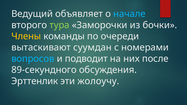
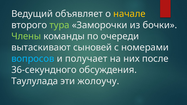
начале colour: light blue -> yellow (129, 14)
Члены colour: yellow -> light green (26, 36)
суумдан: суумдан -> сыновей (93, 48)
подводит: подводит -> получает (86, 59)
89-секундного: 89-секундного -> 36-секундного (44, 70)
Эрттенлик: Эрттенлик -> Таулулада (35, 81)
